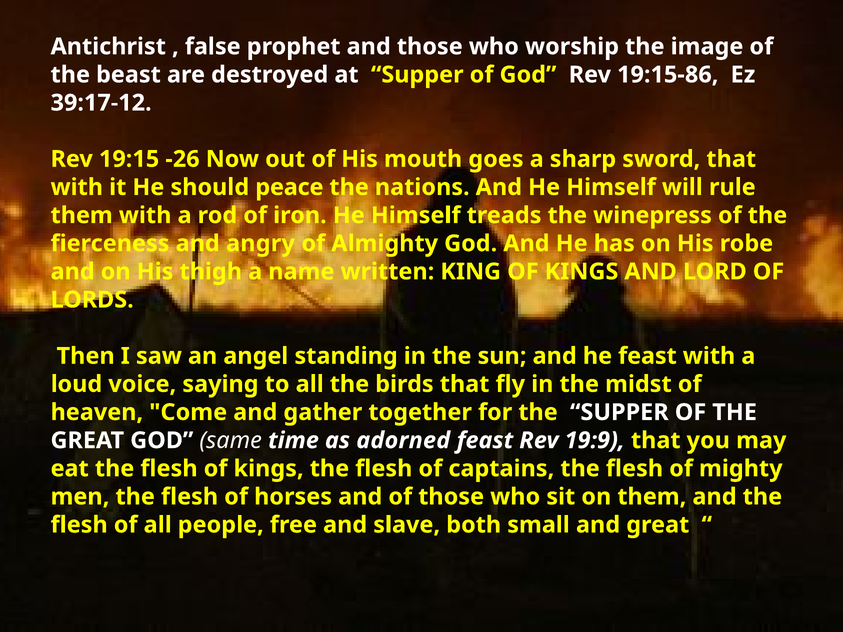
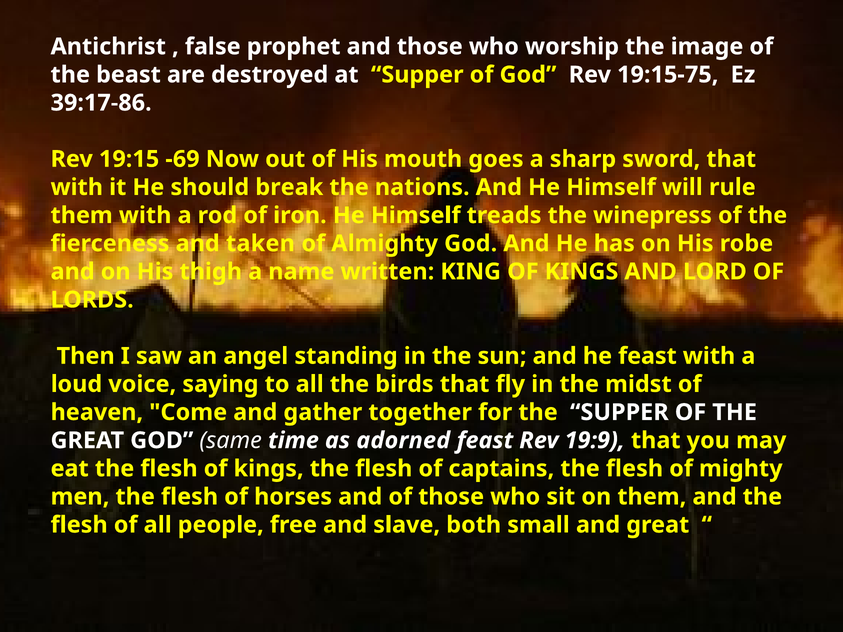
19:15-86: 19:15-86 -> 19:15-75 (668, 75)
39:17-12: 39:17-12 -> 39:17-86 (101, 103)
-26: -26 -> -69 (182, 159)
peace: peace -> break (289, 187)
angry: angry -> taken (260, 244)
